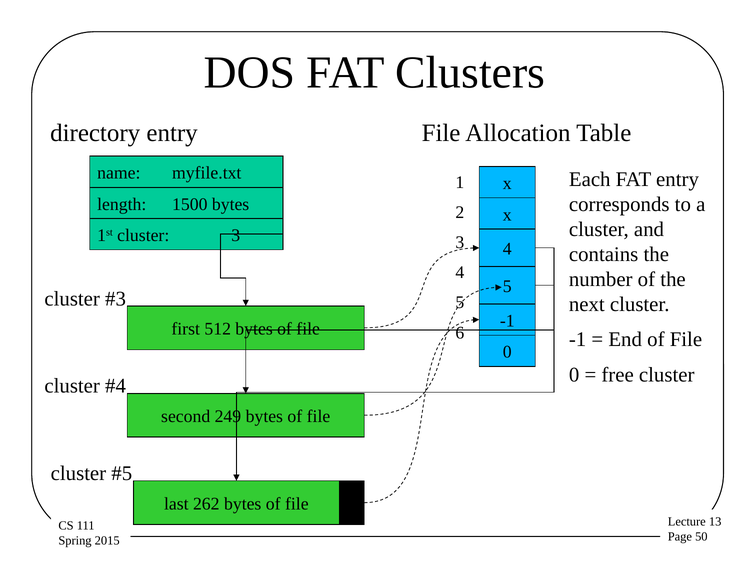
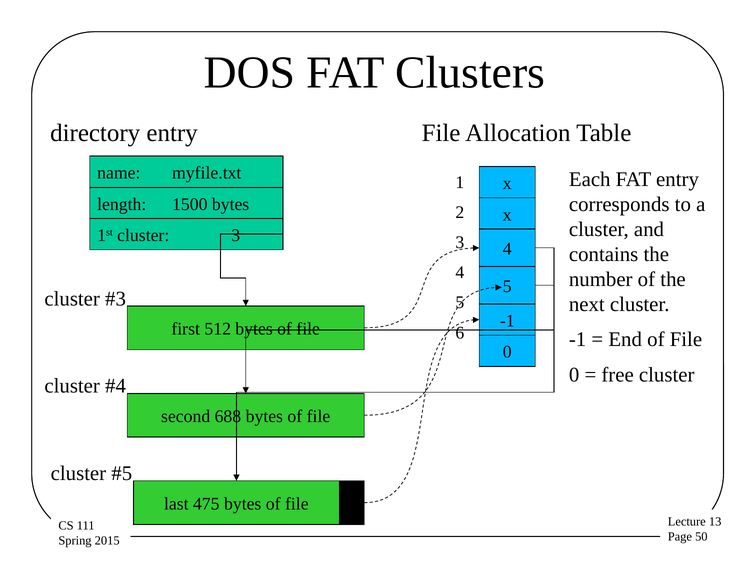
249: 249 -> 688 (228, 416)
262: 262 -> 475 (206, 504)
